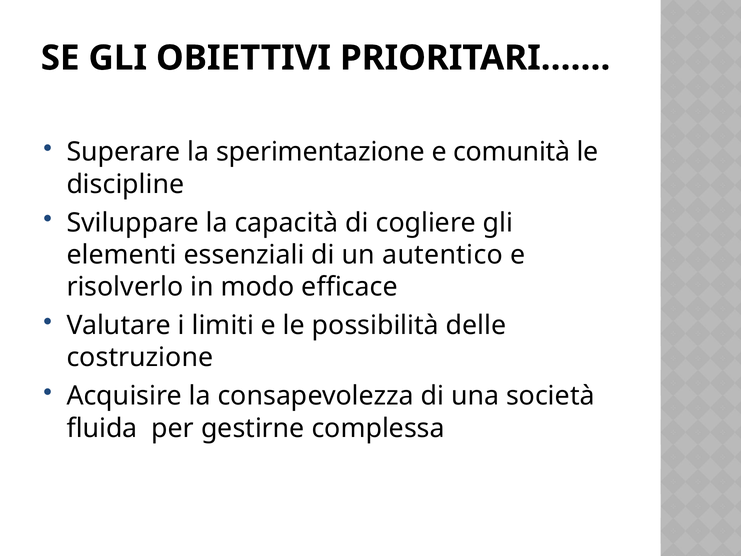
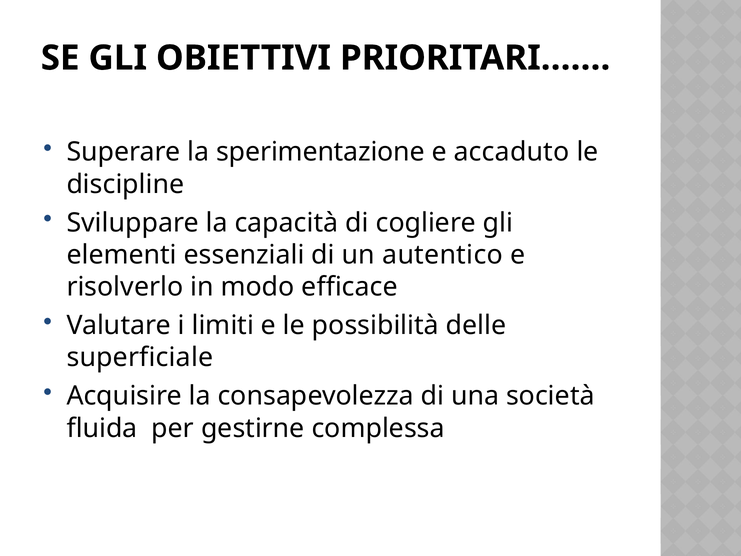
comunità: comunità -> accaduto (512, 152)
costruzione: costruzione -> superficiale (140, 357)
